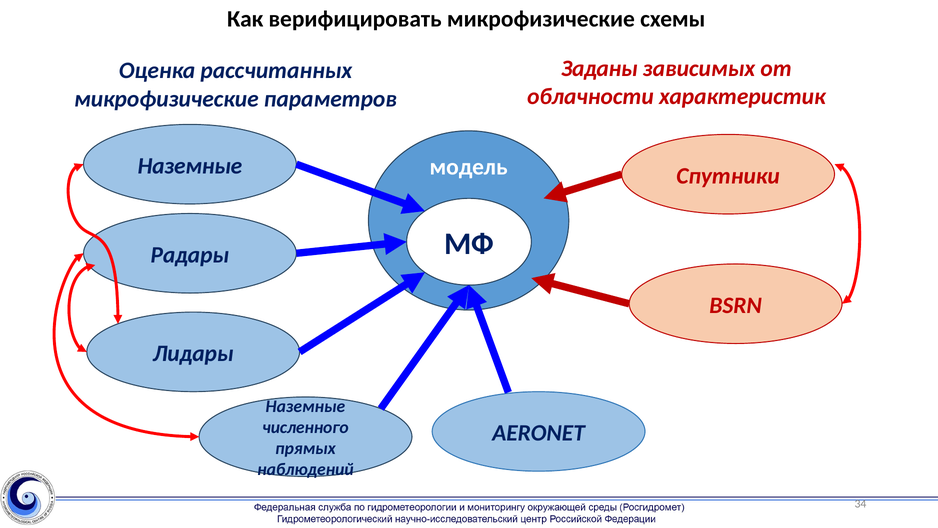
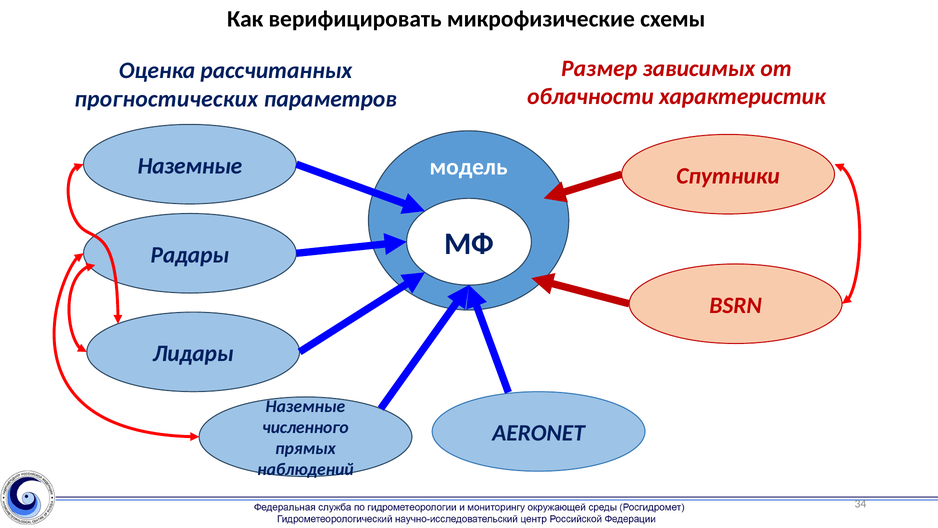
Заданы: Заданы -> Размер (599, 68)
микрофизические: микрофизические -> прогностических (166, 99)
